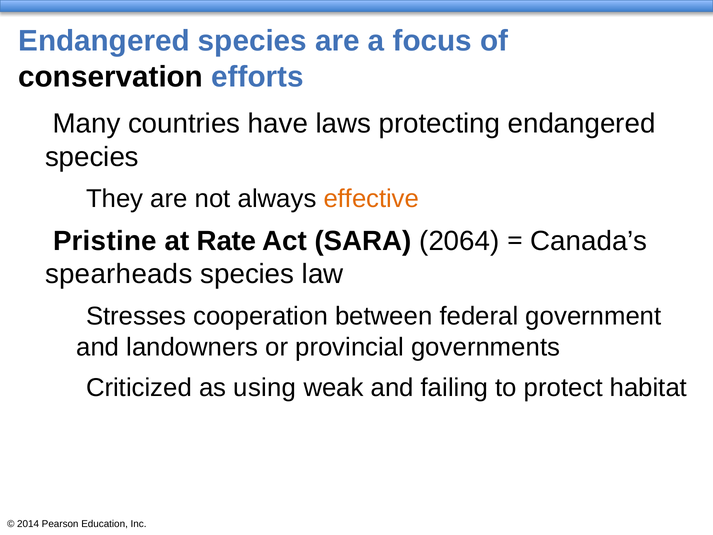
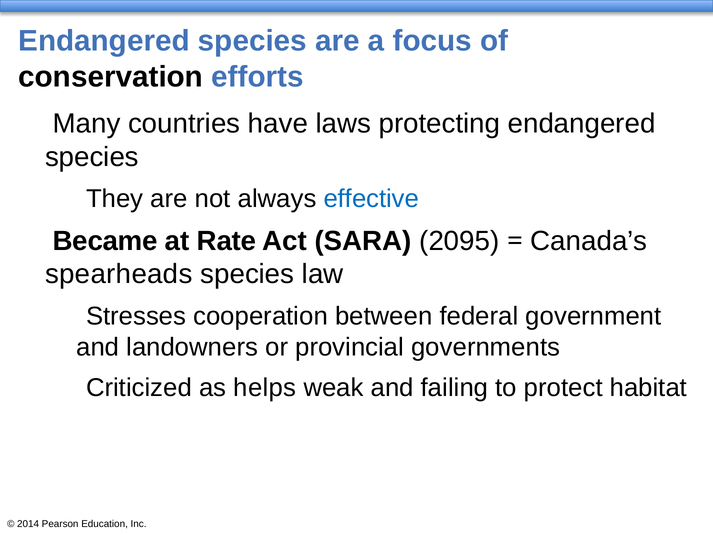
effective colour: orange -> blue (371, 199)
Pristine: Pristine -> Became (105, 241)
2064: 2064 -> 2095 (459, 241)
using: using -> helps (265, 388)
